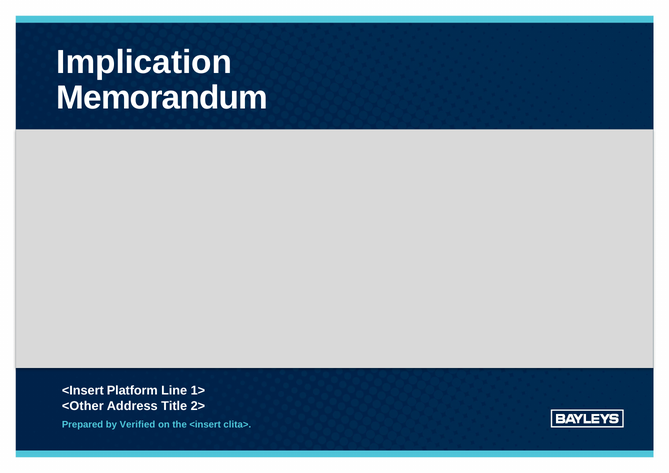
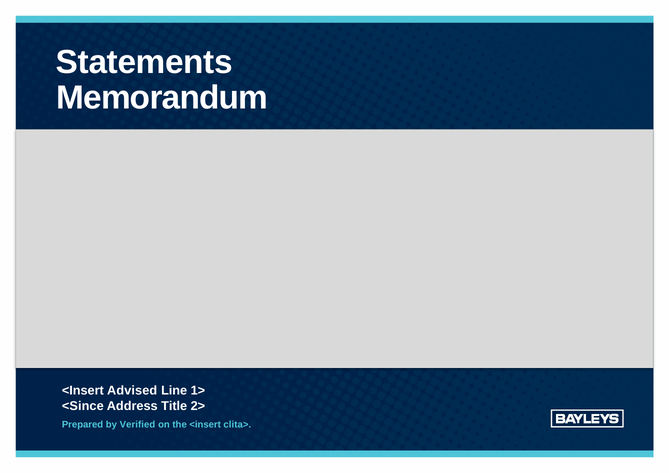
Implication: Implication -> Statements (144, 62)
Platform: Platform -> Advised (132, 391)
<Other: <Other -> <Since (83, 406)
